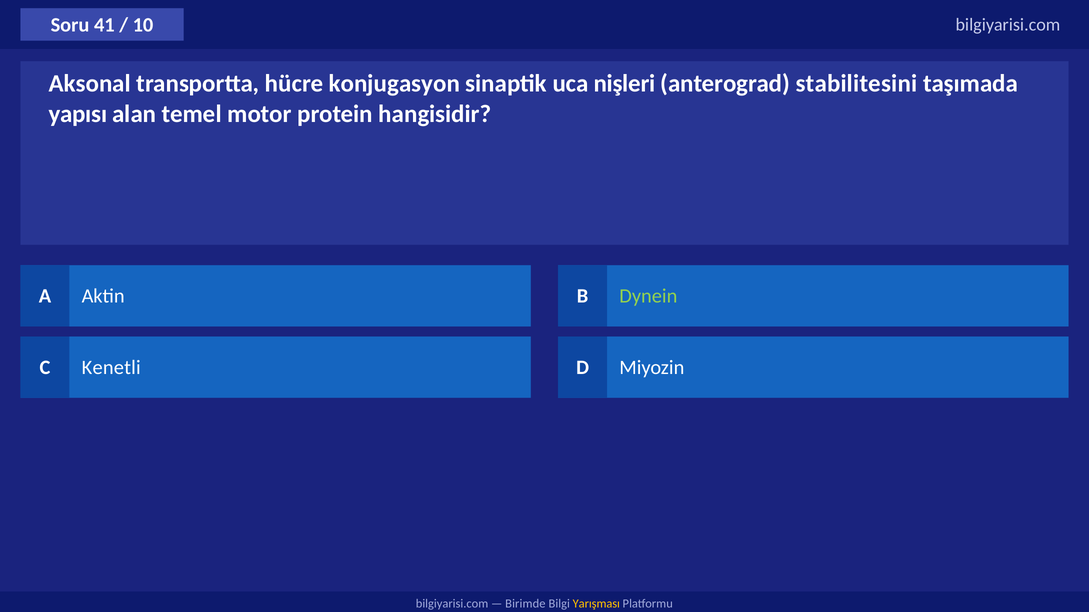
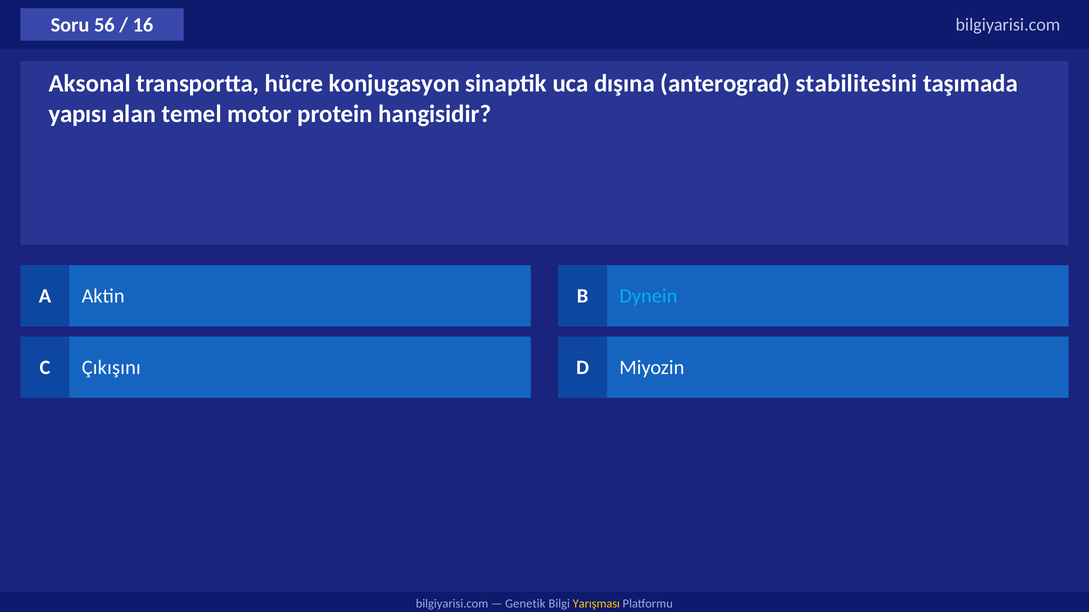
41: 41 -> 56 (104, 25)
10: 10 -> 16 (143, 25)
nişleri: nişleri -> dışına (624, 84)
Dynein colour: light green -> light blue (648, 296)
Kenetli: Kenetli -> Çıkışını (111, 368)
Birimde: Birimde -> Genetik (525, 604)
